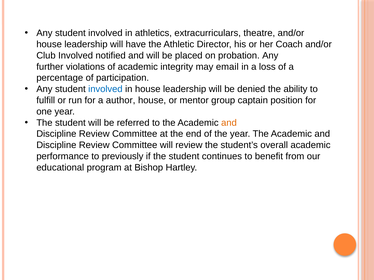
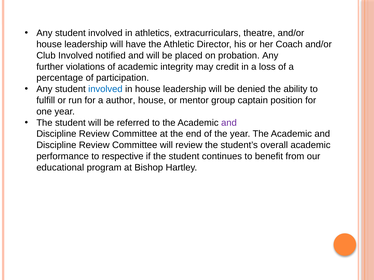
email: email -> credit (227, 67)
and colour: orange -> purple (229, 123)
previously: previously -> respective (123, 157)
